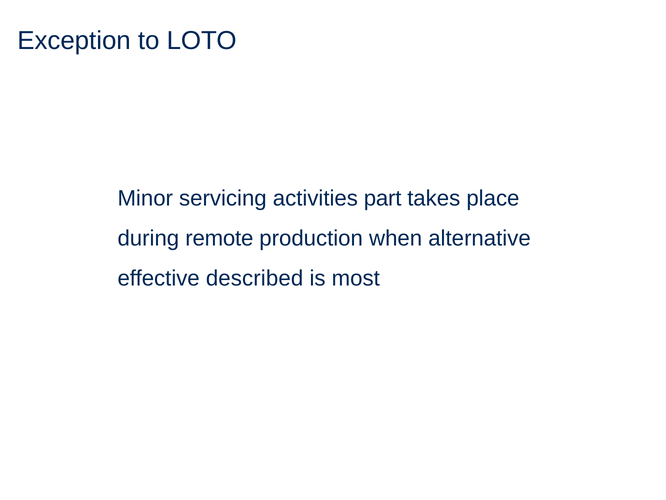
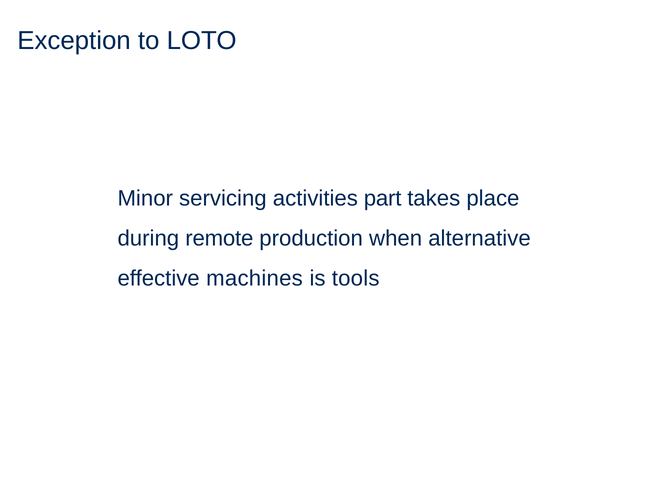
described: described -> machines (255, 278)
most: most -> tools (356, 278)
